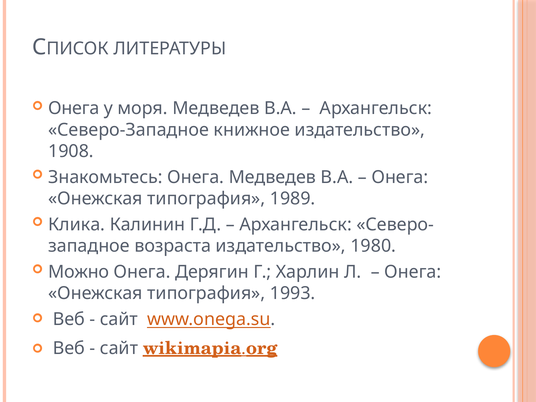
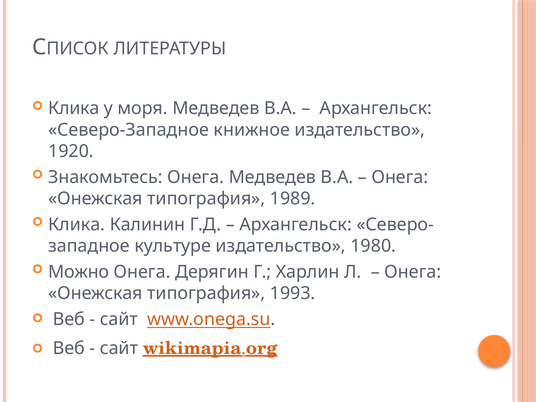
Онега: Онега -> Клика (74, 108)
1908: 1908 -> 1920 (71, 151)
возраста: возраста -> культуре (173, 246)
